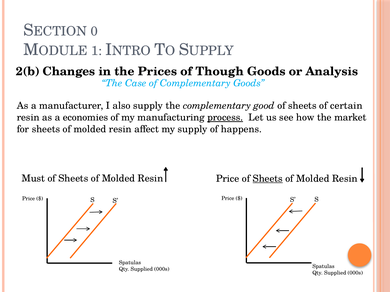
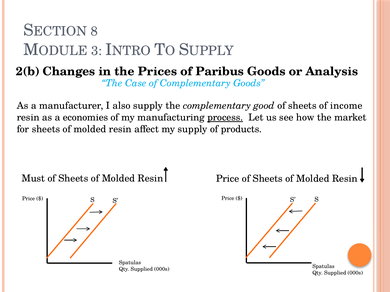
0: 0 -> 8 (94, 31)
1: 1 -> 3 (97, 51)
Though: Though -> Paribus (220, 72)
certain: certain -> income (346, 106)
happens: happens -> products (241, 129)
Sheets underline: present -> none (268, 179)
